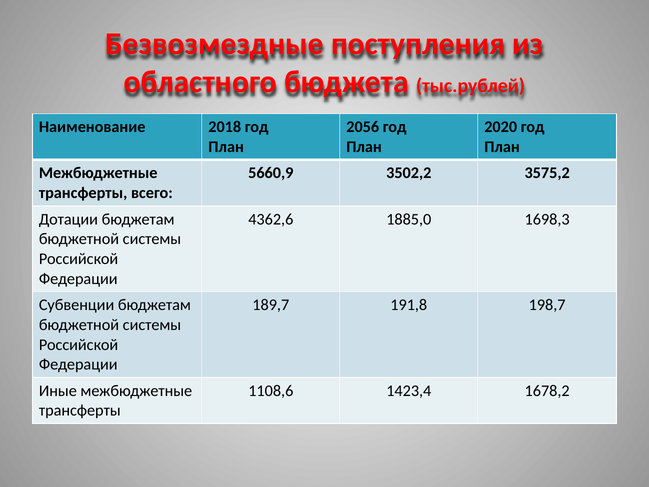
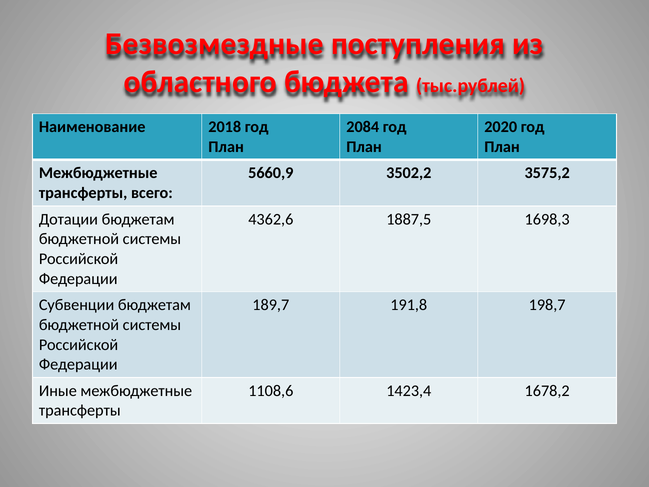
2056: 2056 -> 2084 (363, 127)
1885,0: 1885,0 -> 1887,5 (409, 219)
